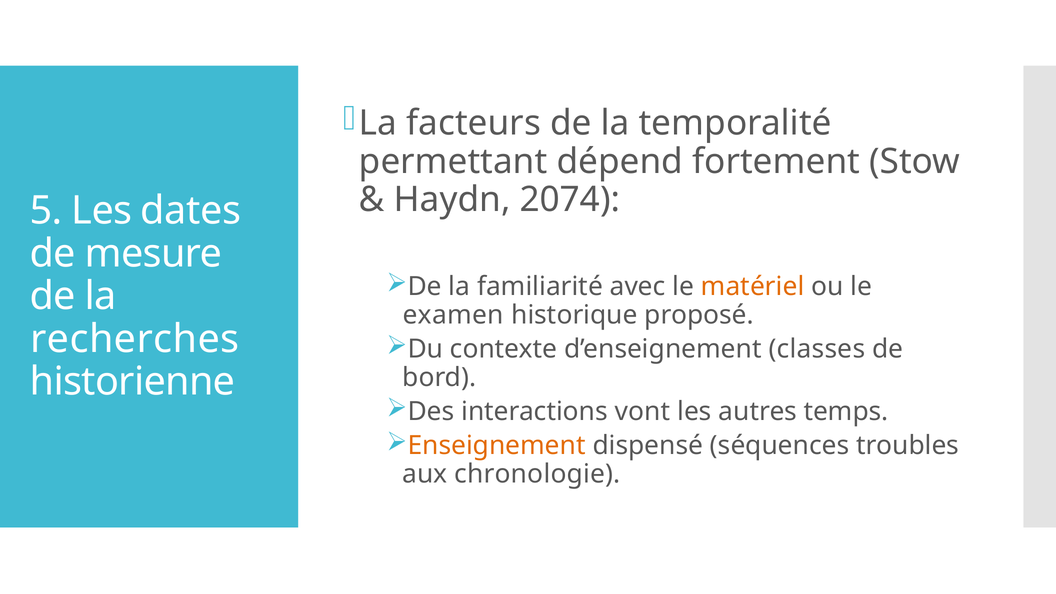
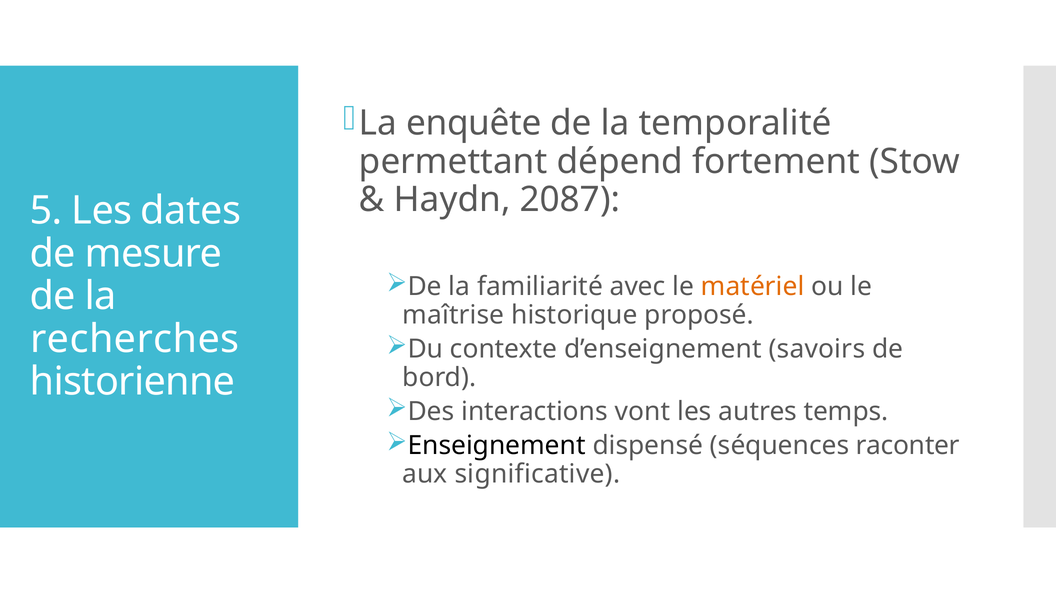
facteurs: facteurs -> enquête (474, 123)
2074: 2074 -> 2087 (570, 199)
examen: examen -> maîtrise (453, 315)
classes: classes -> savoirs (817, 349)
Enseignement colour: orange -> black (497, 446)
troubles: troubles -> raconter (908, 446)
chronologie: chronologie -> significative (537, 474)
